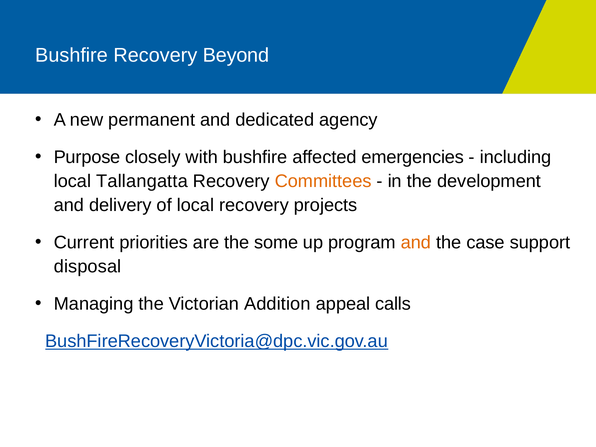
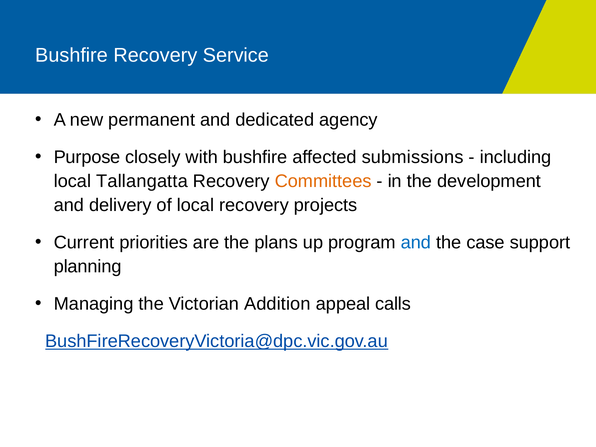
Beyond: Beyond -> Service (236, 55)
emergencies: emergencies -> submissions (413, 157)
some: some -> plans (276, 243)
and colour: orange -> blue (416, 243)
disposal: disposal -> planning (88, 267)
